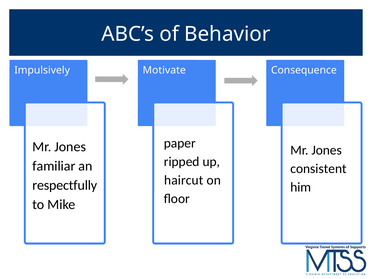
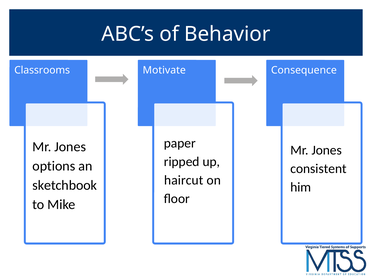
Impulsively: Impulsively -> Classrooms (42, 70)
familiar: familiar -> options (54, 166)
respectfully: respectfully -> sketchbook (65, 185)
